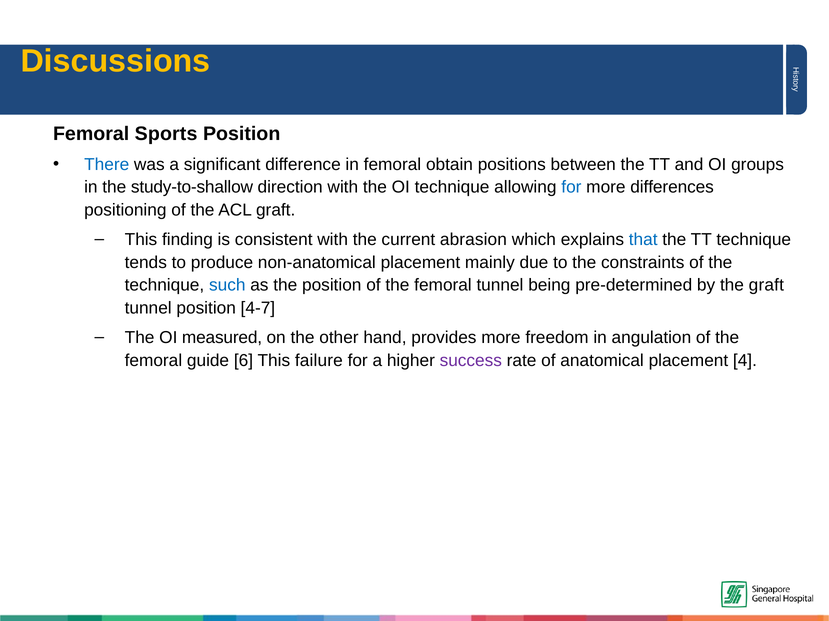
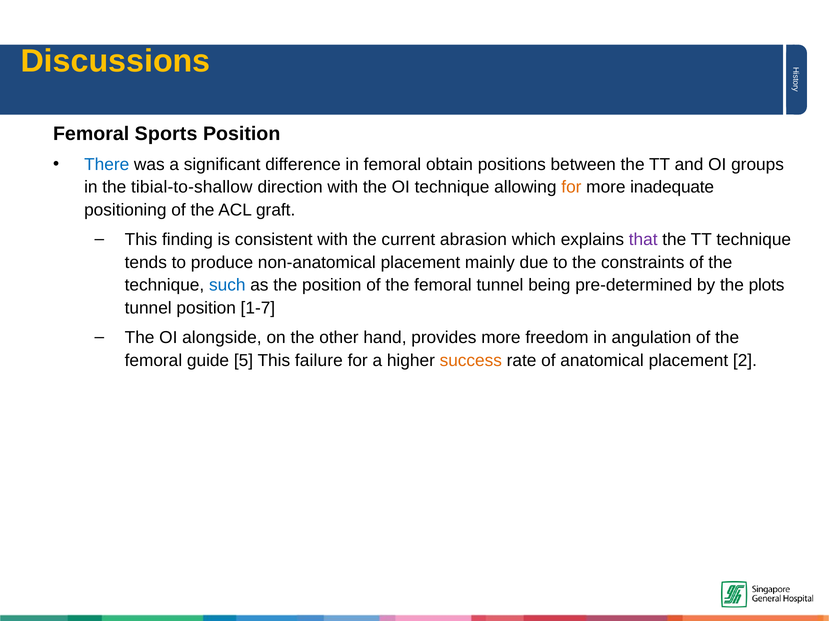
study-to-shallow: study-to-shallow -> tibial-to-shallow (192, 187)
for colour: blue -> orange (571, 187)
differences: differences -> inadequate (672, 187)
that colour: blue -> purple (643, 240)
the graft: graft -> plots (767, 286)
4-7: 4-7 -> 1-7 (258, 308)
measured: measured -> alongside (222, 338)
6: 6 -> 5 (244, 361)
success colour: purple -> orange (471, 361)
4: 4 -> 2 (745, 361)
